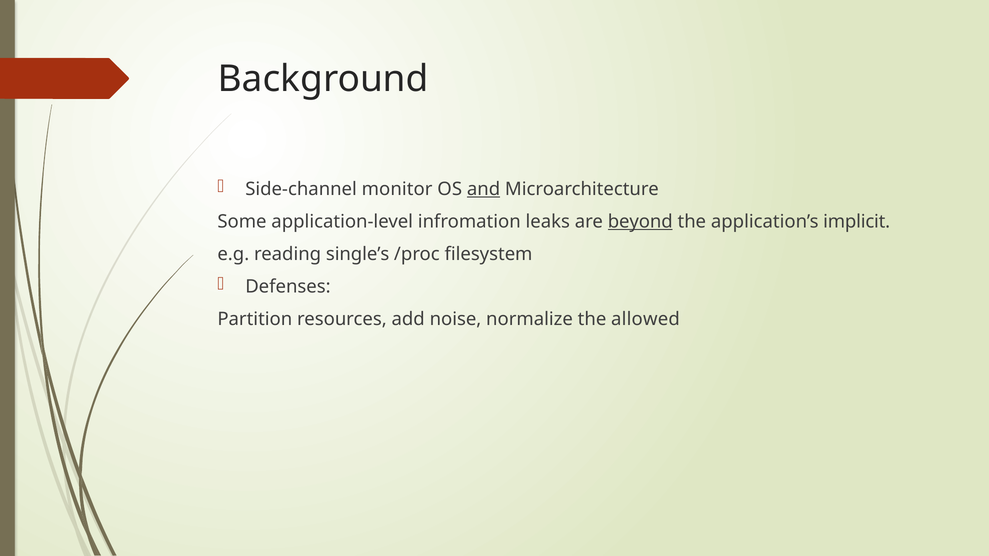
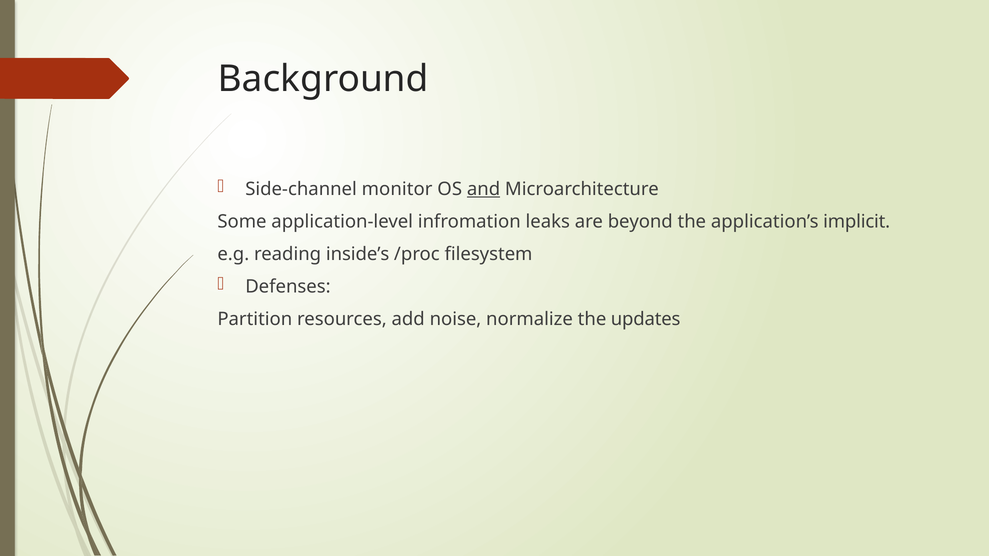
beyond underline: present -> none (640, 222)
single’s: single’s -> inside’s (358, 254)
allowed: allowed -> updates (646, 319)
